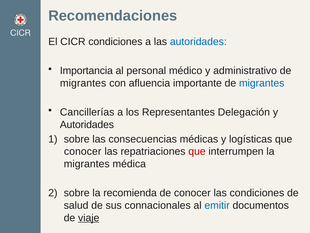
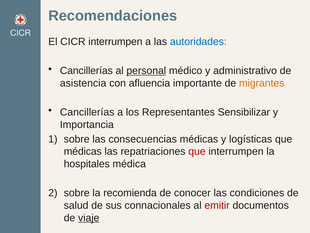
CICR condiciones: condiciones -> interrumpen (115, 42)
Importancia: Importancia -> Cancillerías (86, 71)
personal underline: none -> present (146, 71)
migrantes: migrantes -> asistencia (83, 83)
migrantes colour: blue -> orange (262, 83)
Delegación: Delegación -> Sensibilizar (244, 112)
Autoridades: Autoridades -> Importancia (87, 124)
conocer: conocer -> médicas (83, 151)
migrantes: migrantes -> hospitales (87, 164)
emitir colour: blue -> red (217, 205)
